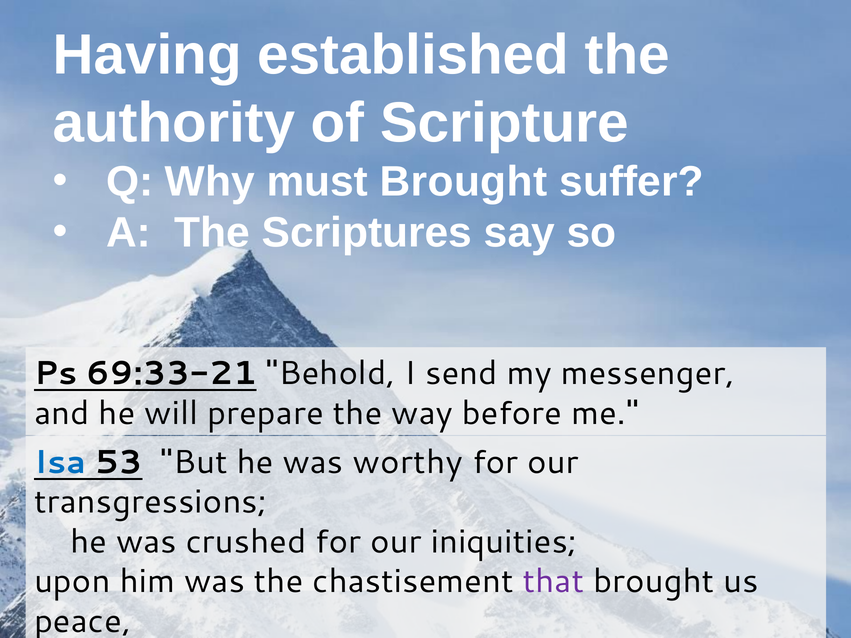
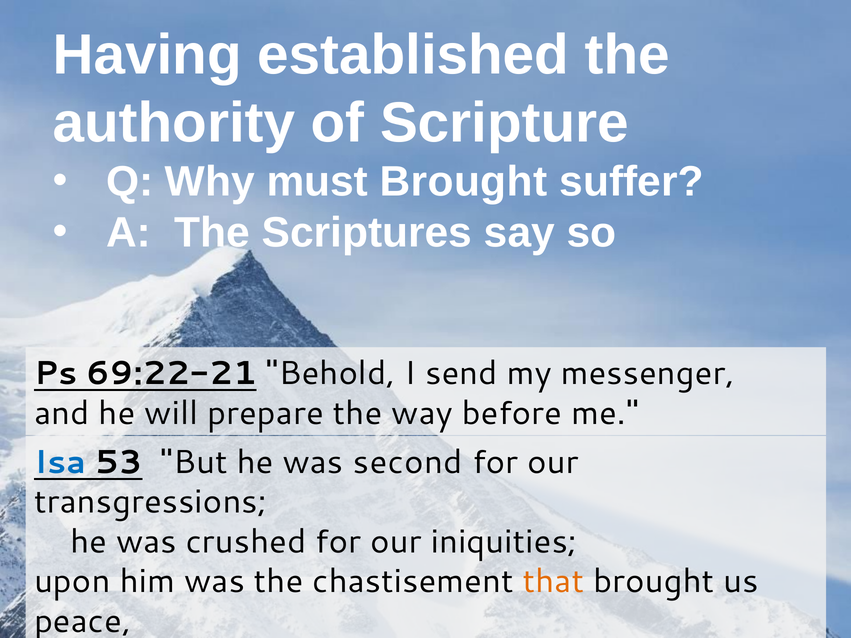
69:33-21: 69:33-21 -> 69:22-21 (172, 374)
worthy: worthy -> second (408, 462)
that colour: purple -> orange (553, 582)
